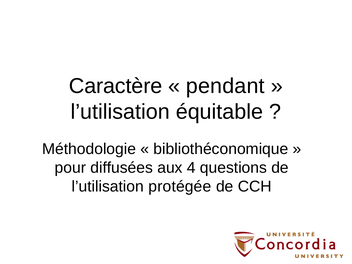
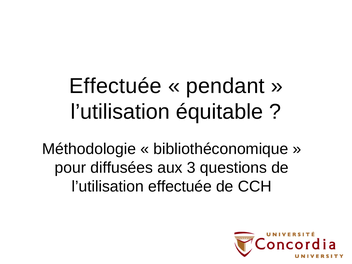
Caractère: Caractère -> Effectuée (115, 86)
4: 4 -> 3 (191, 168)
l’utilisation protégée: protégée -> effectuée (180, 186)
